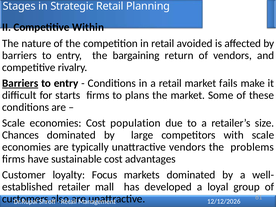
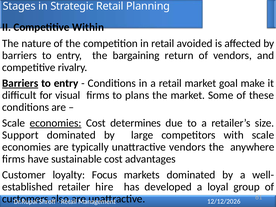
fails: fails -> goal (228, 83)
starts: starts -> visual (68, 95)
economies underline: none -> present (56, 123)
population: population -> determines (136, 123)
Chances: Chances -> Support (20, 135)
problems: problems -> anywhere (252, 147)
mall: mall -> hire (104, 187)
